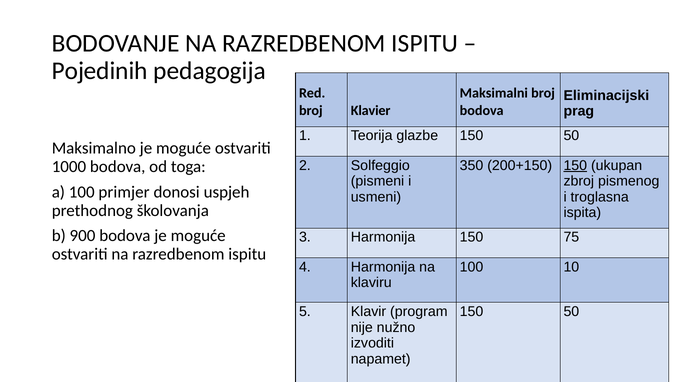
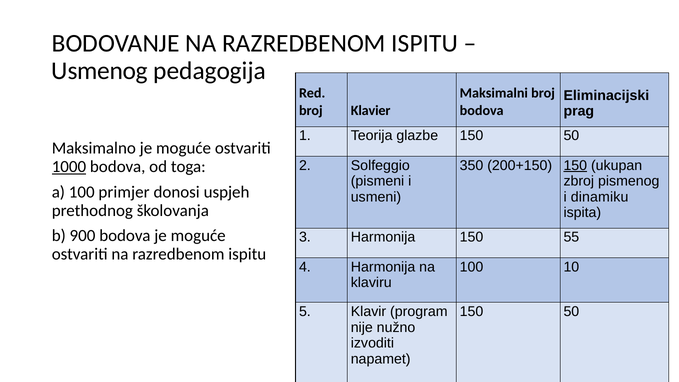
Pojedinih: Pojedinih -> Usmenog (100, 71)
1000 underline: none -> present (69, 167)
troglasna: troglasna -> dinamiku (600, 197)
75: 75 -> 55 (571, 237)
